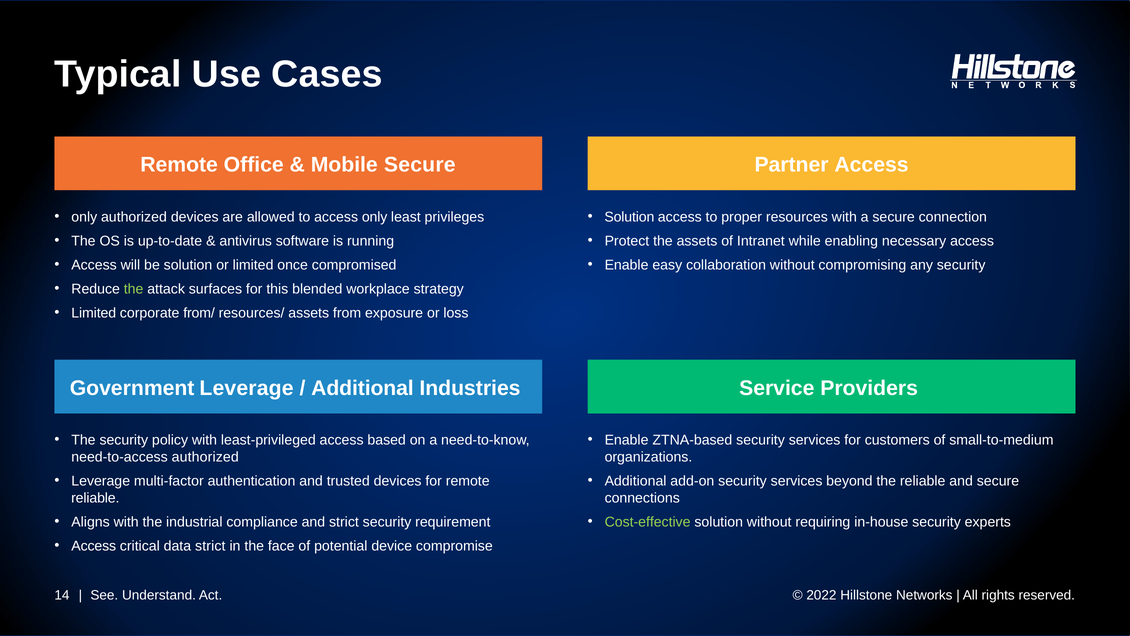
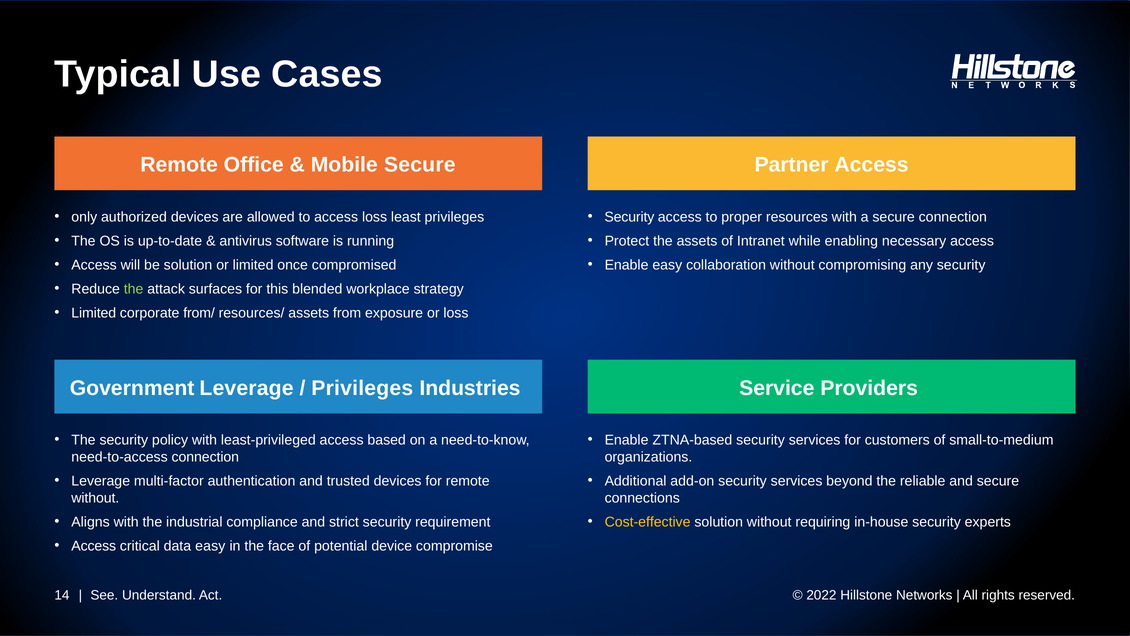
access only: only -> loss (375, 217)
Solution: Solution -> Security (629, 217)
Additional: Additional -> Privileges (362, 388)
need-to-access authorized: authorized -> connection (205, 457)
reliable: reliable -> without (95, 498)
Cost-effective colour: light green -> yellow (648, 522)
data strict: strict -> easy (210, 546)
